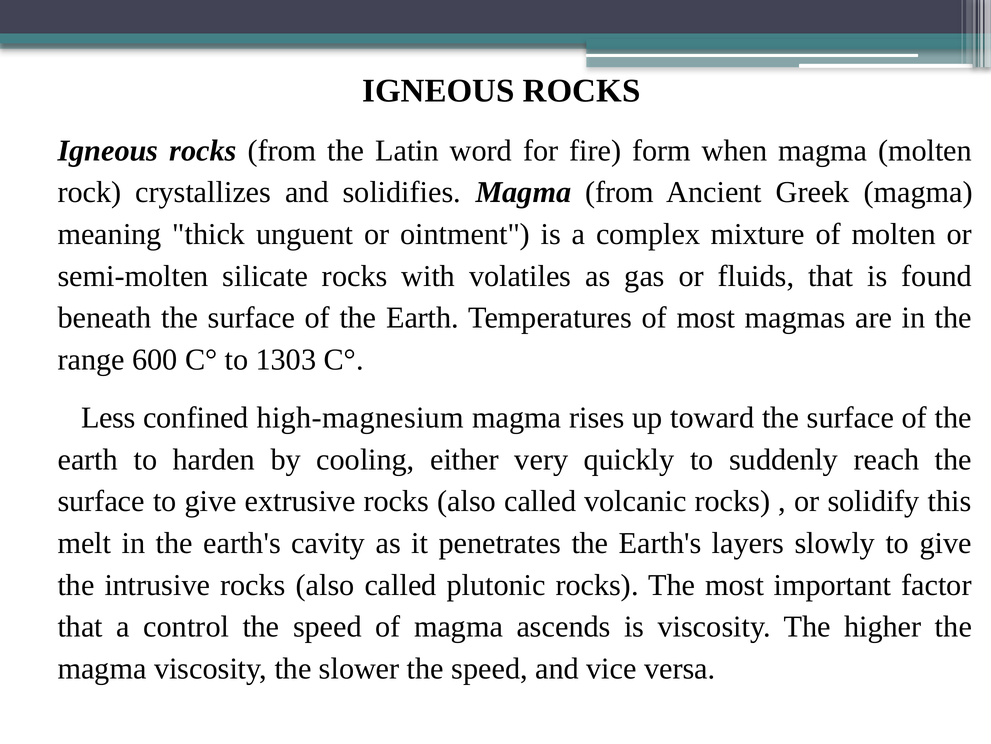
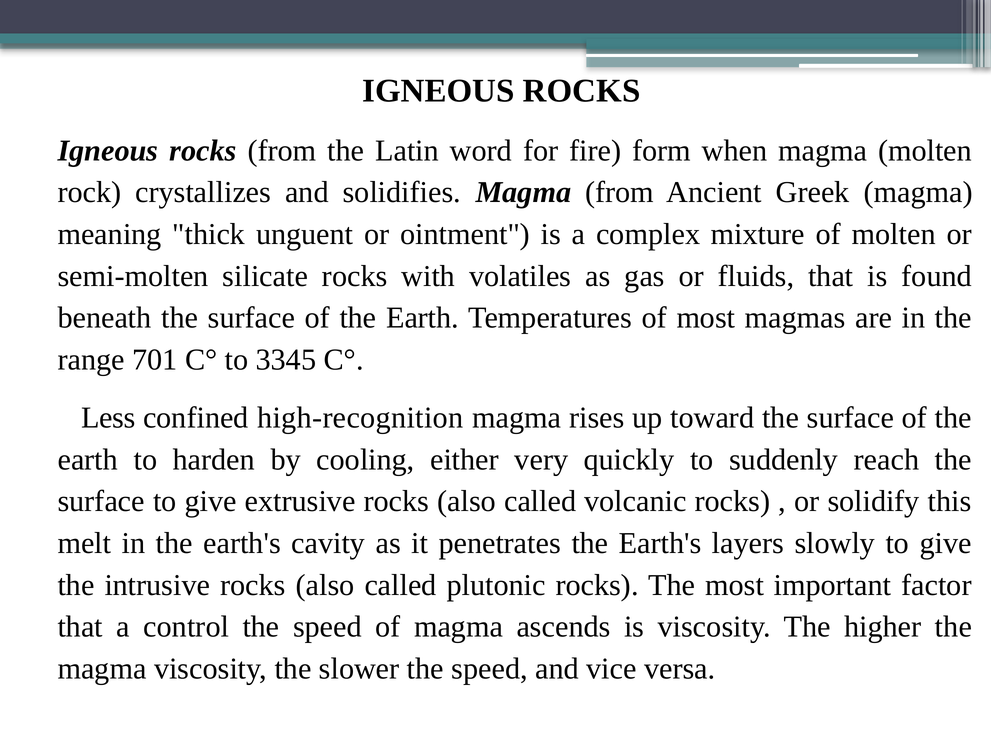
600: 600 -> 701 (155, 359)
1303: 1303 -> 3345 (286, 359)
high-magnesium: high-magnesium -> high-recognition (360, 417)
